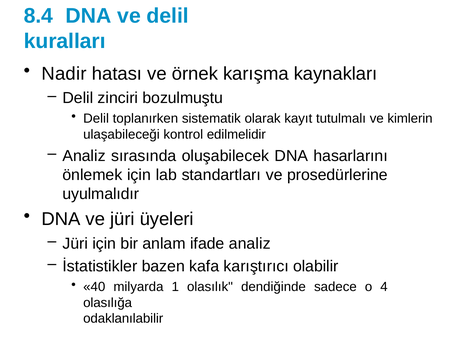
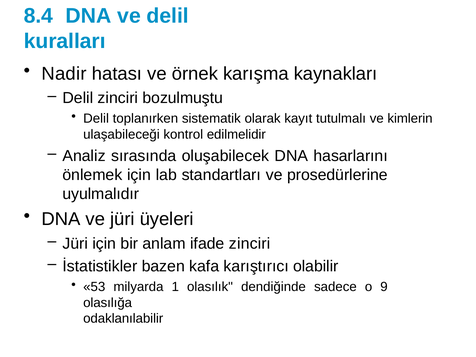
ifade analiz: analiz -> zinciri (250, 243)
40: 40 -> 53 (94, 287)
4: 4 -> 9 (384, 287)
